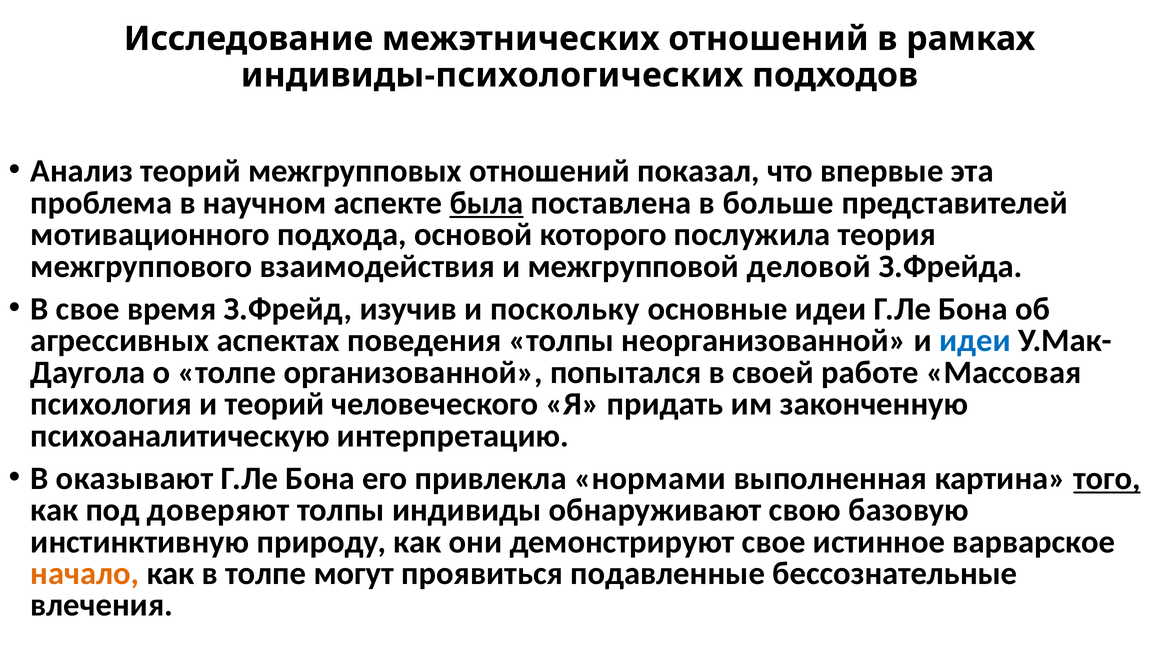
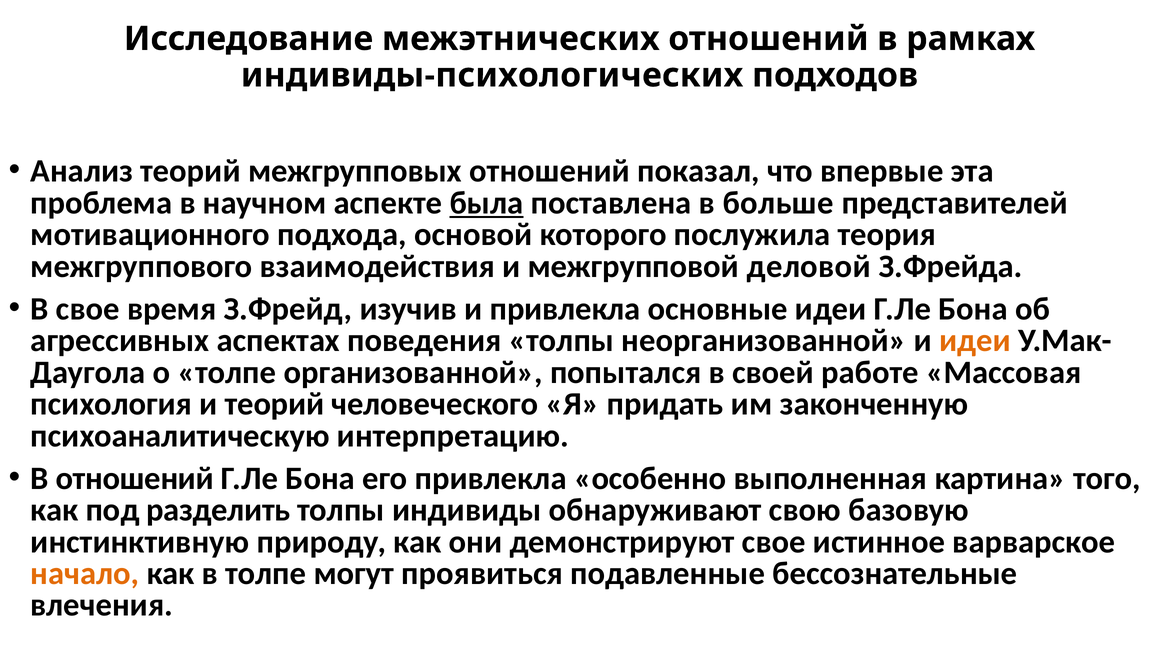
и поскольку: поскольку -> привлекла (565, 309)
идеи colour: blue -> orange (975, 341)
В оказывают: оказывают -> отношений (135, 478)
нормами: нормами -> особенно (650, 478)
того underline: present -> none (1107, 478)
доверяют: доверяют -> разделить (218, 510)
